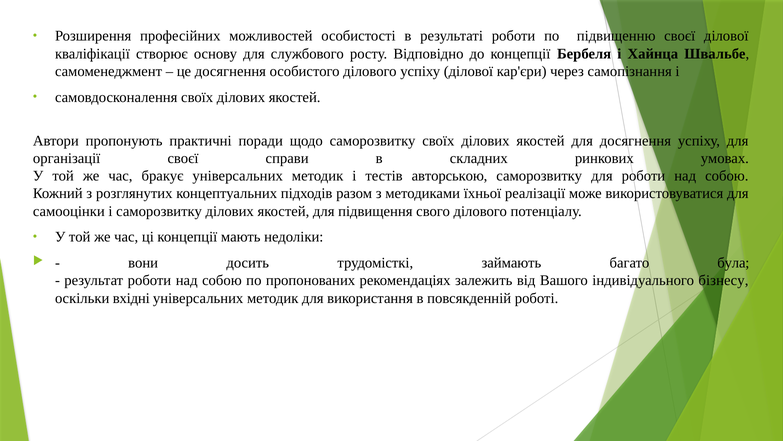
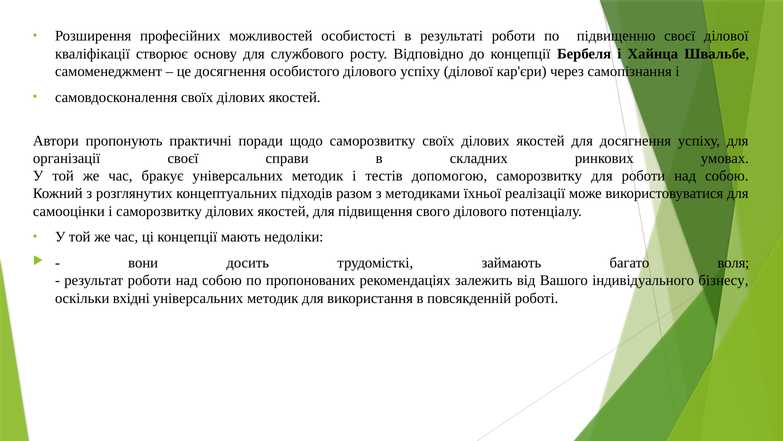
авторською: авторською -> допомогою (449, 176)
була: була -> воля (733, 263)
